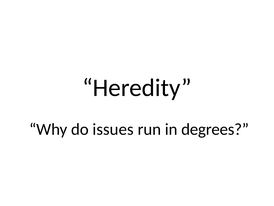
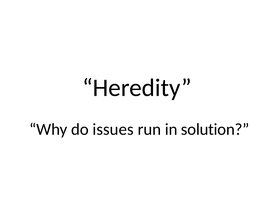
degrees: degrees -> solution (215, 129)
